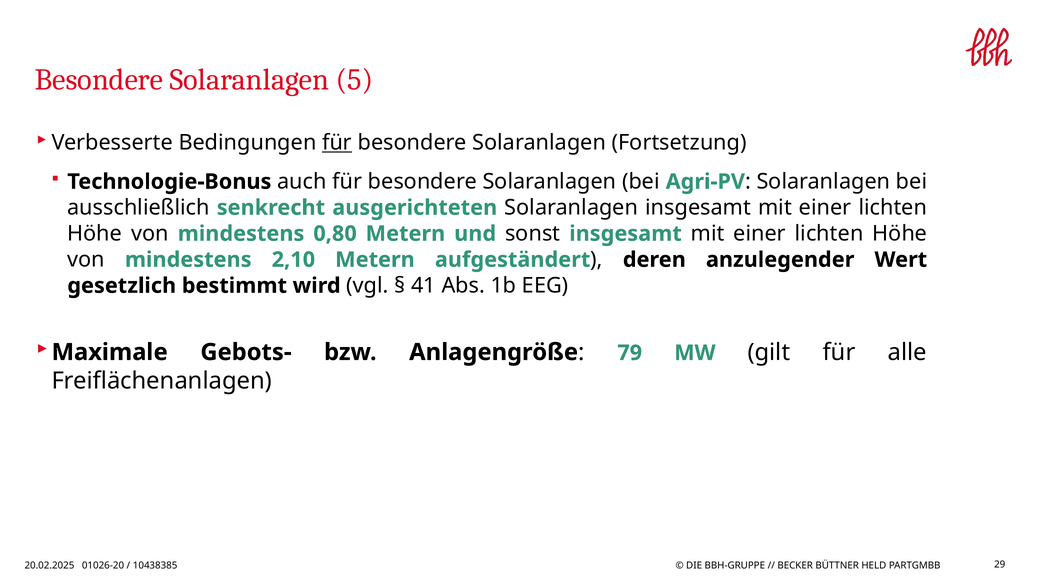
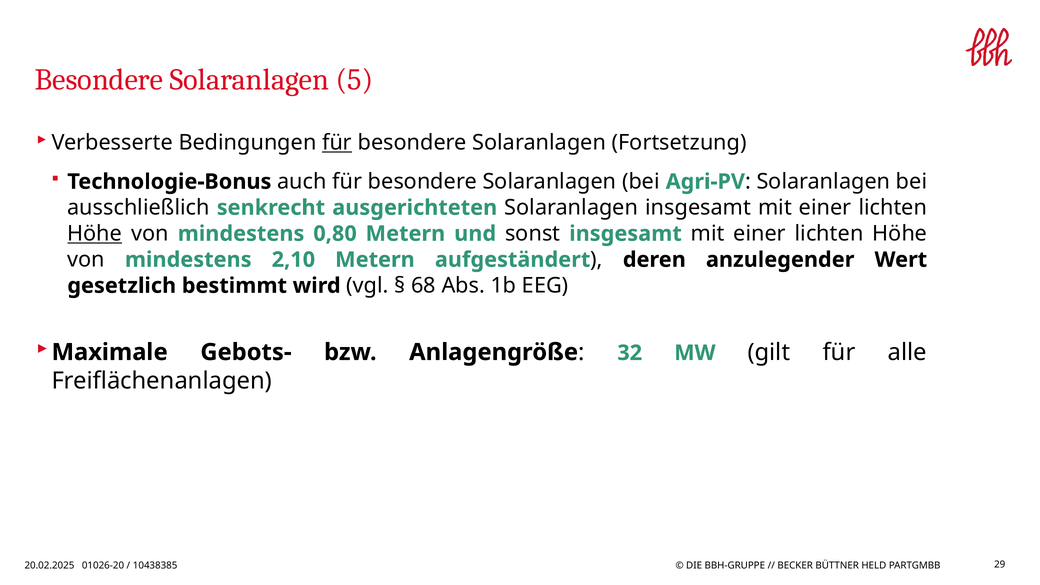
Höhe underline: none -> present (95, 234)
41: 41 -> 68 (423, 286)
79: 79 -> 32 (630, 353)
